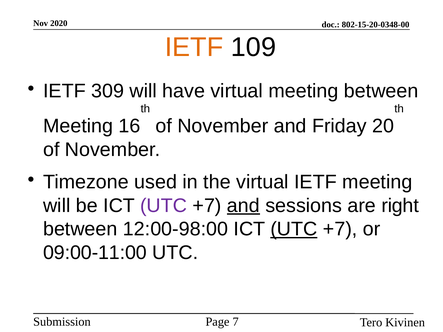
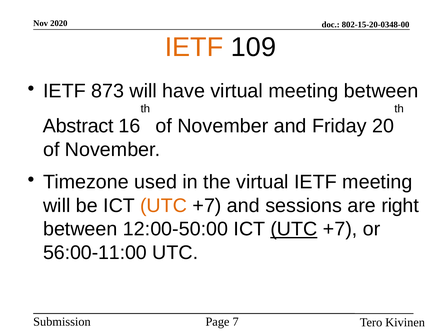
309: 309 -> 873 (108, 91)
Meeting: Meeting -> Abstract (78, 126)
UTC colour: purple -> orange (164, 206)
and underline: present -> none (243, 206)
12:00-98:00: 12:00-98:00 -> 12:00-50:00 (176, 229)
09:00-11:00: 09:00-11:00 -> 56:00-11:00 (95, 253)
